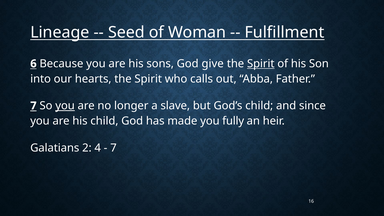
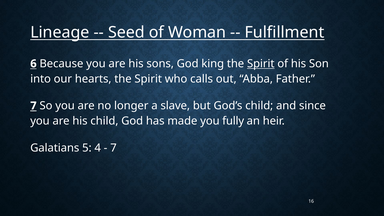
give: give -> king (213, 64)
you underline: present -> none (65, 106)
2: 2 -> 5 (87, 148)
